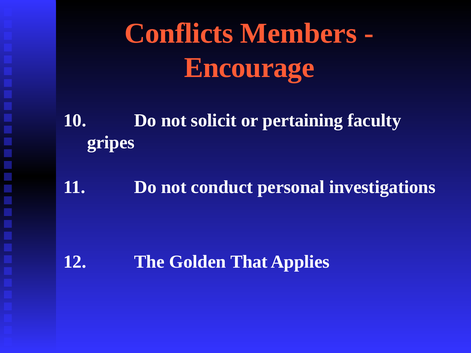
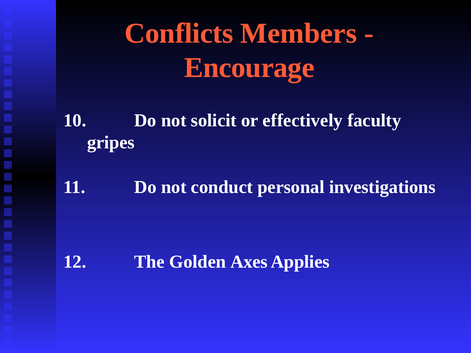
pertaining: pertaining -> effectively (303, 121)
That: That -> Axes (249, 262)
